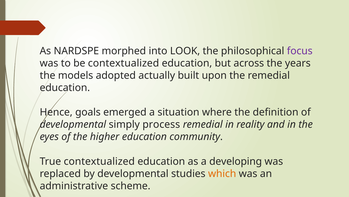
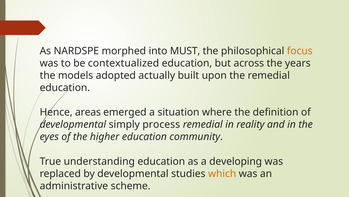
LOOK: LOOK -> MUST (185, 51)
focus colour: purple -> orange (300, 51)
goals: goals -> areas (88, 112)
True contextualized: contextualized -> understanding (99, 161)
